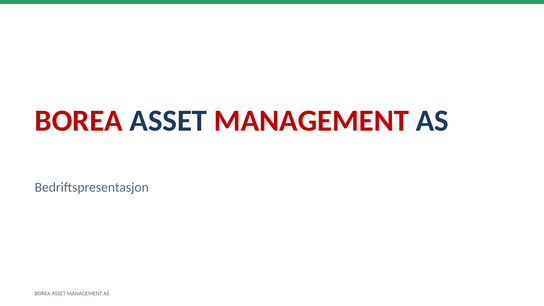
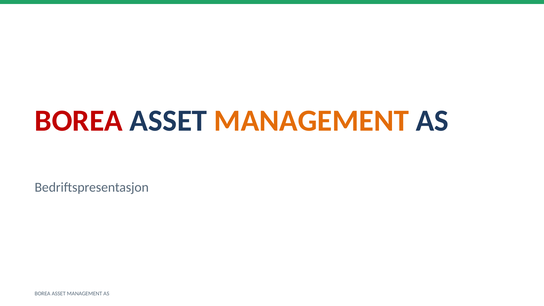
MANAGEMENT colour: red -> orange (311, 121)
